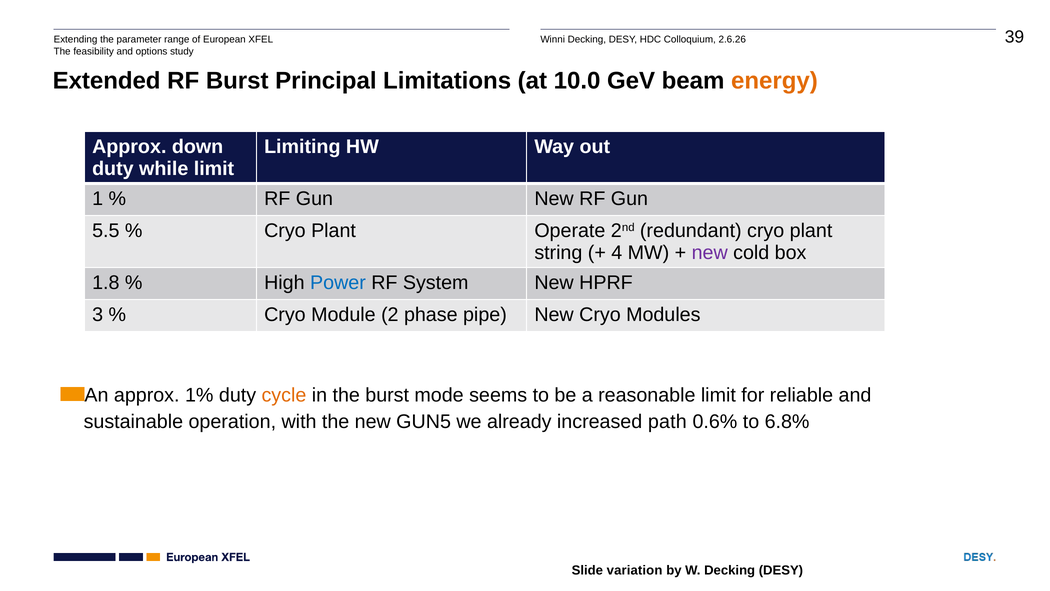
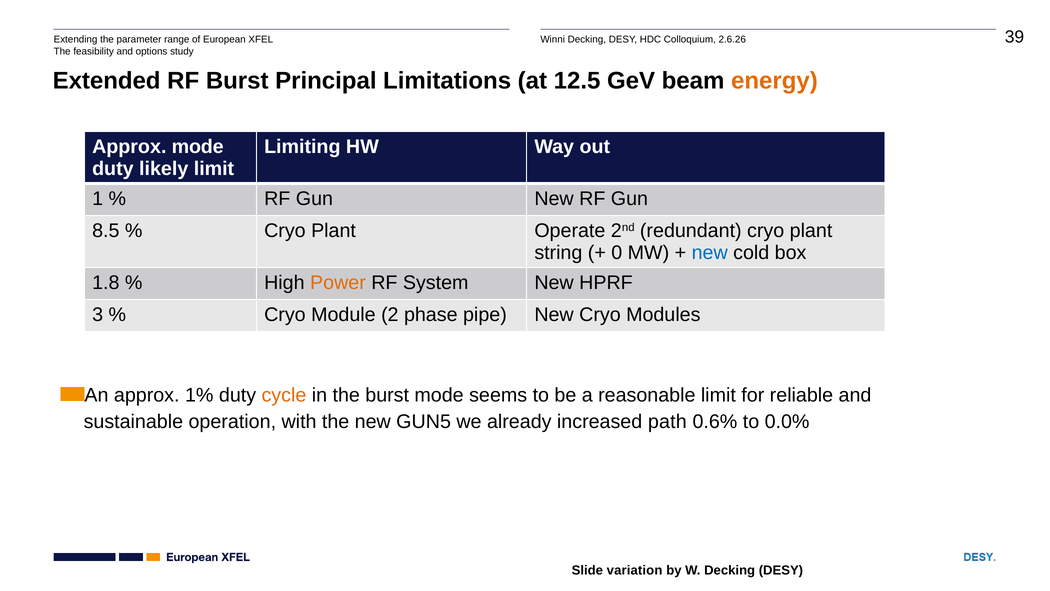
10.0: 10.0 -> 12.5 (577, 81)
Approx down: down -> mode (198, 147)
while: while -> likely (164, 169)
5.5: 5.5 -> 8.5 (106, 231)
4: 4 -> 0 (617, 253)
new colour: purple -> blue (710, 253)
Power colour: blue -> orange (338, 283)
6.8%: 6.8% -> 0.0% (787, 422)
